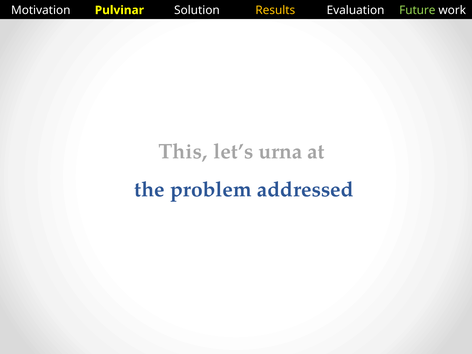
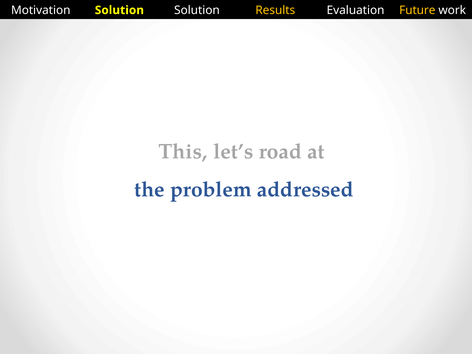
Motivation Pulvinar: Pulvinar -> Solution (119, 10)
Future colour: light green -> yellow (417, 10)
urna: urna -> road (280, 151)
